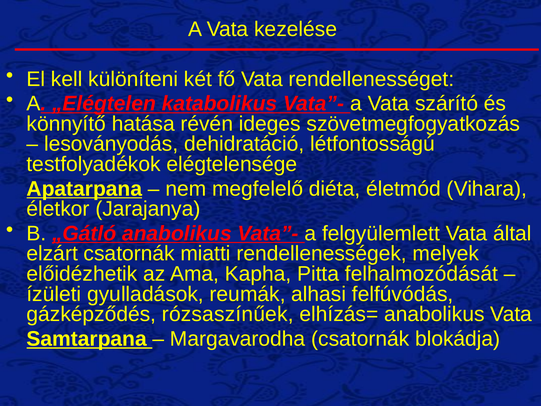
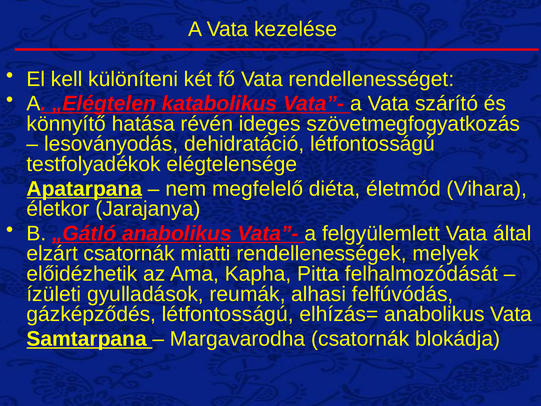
gázképződés rózsaszínűek: rózsaszínűek -> létfontosságú (228, 314)
